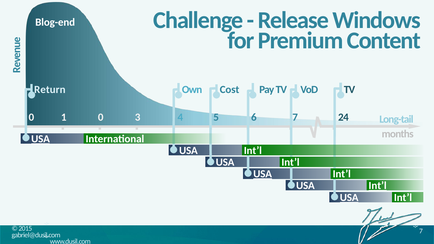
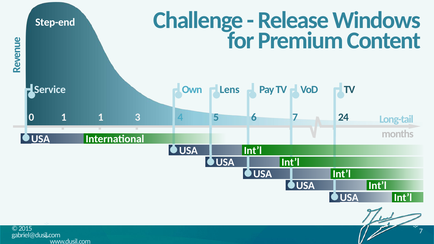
Blog-end: Blog-end -> Step-end (55, 22)
Return: Return -> Service (50, 89)
Cost: Cost -> Lens (230, 89)
1 0: 0 -> 1 (101, 117)
USA underline: present -> none (263, 174)
Int’l underline: present -> none (378, 186)
